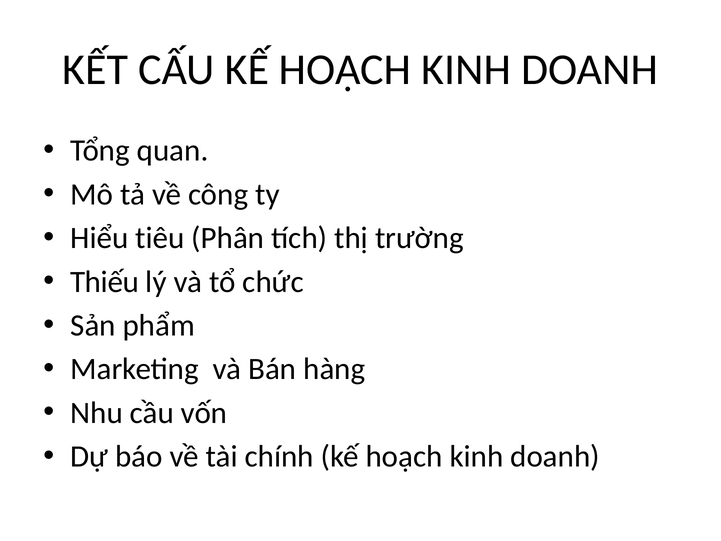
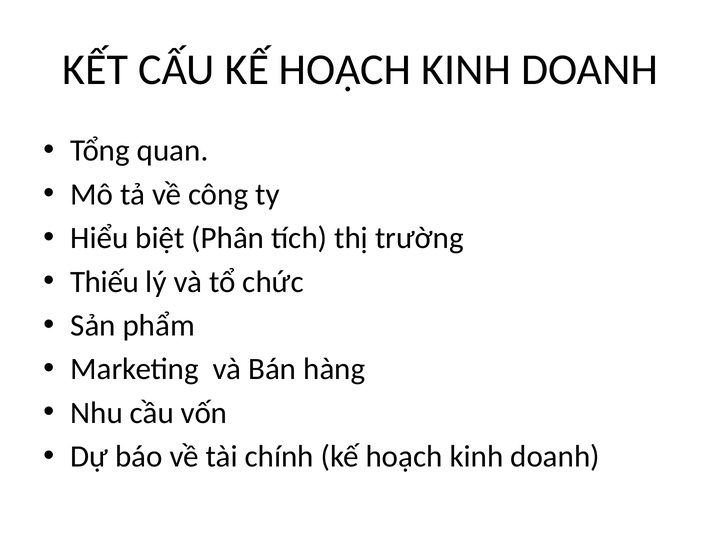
tiêu: tiêu -> biệt (160, 238)
